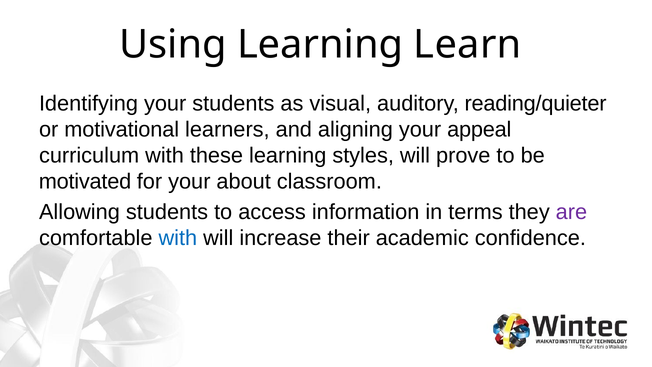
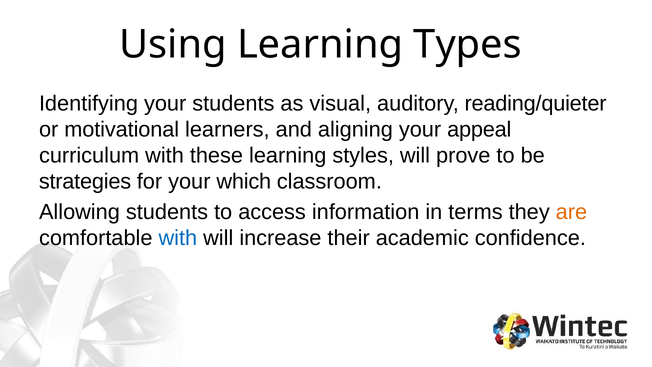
Learn: Learn -> Types (468, 45)
motivated: motivated -> strategies (85, 182)
about: about -> which (244, 182)
are colour: purple -> orange (571, 212)
